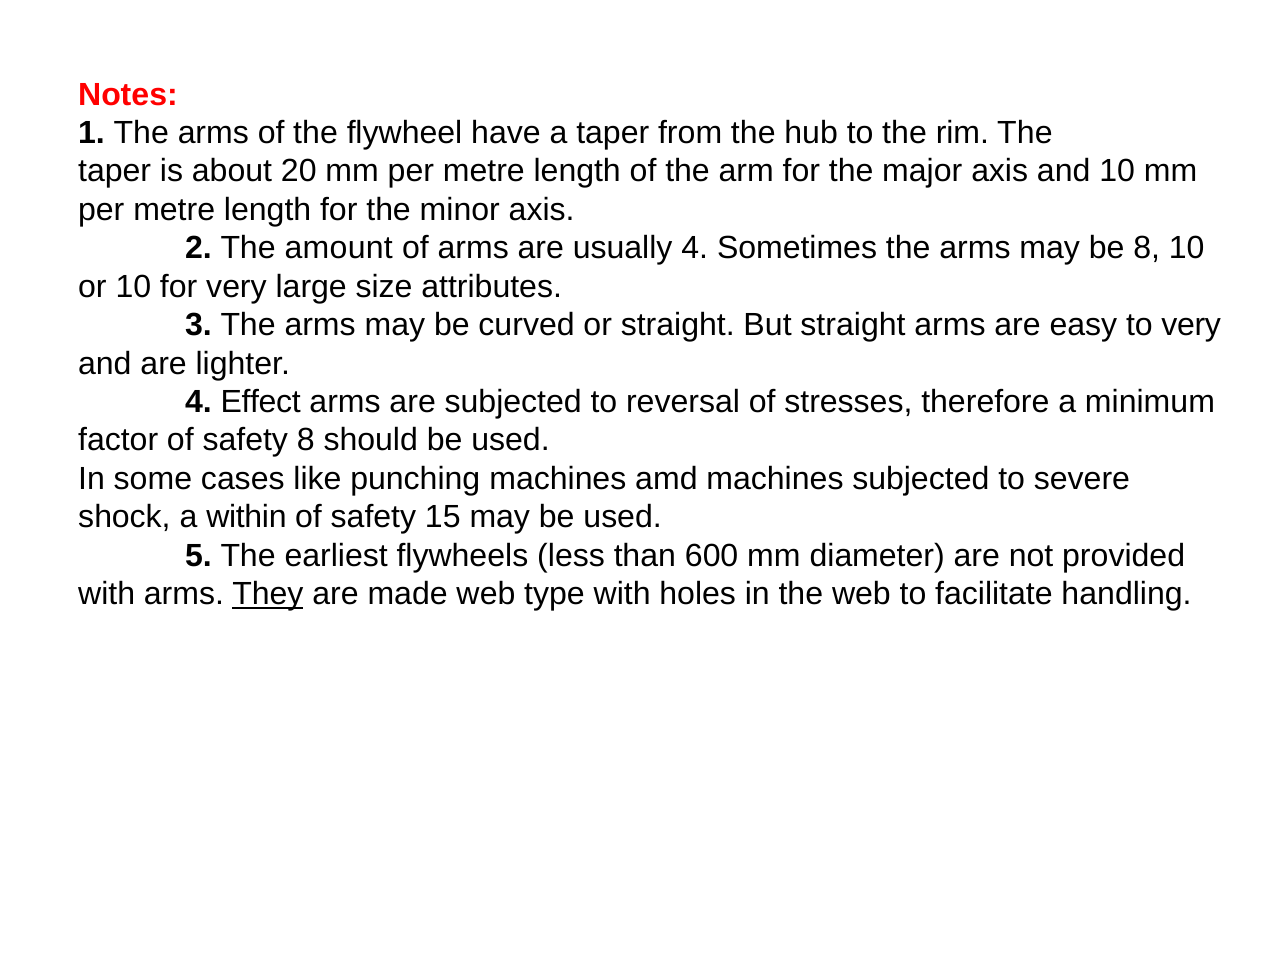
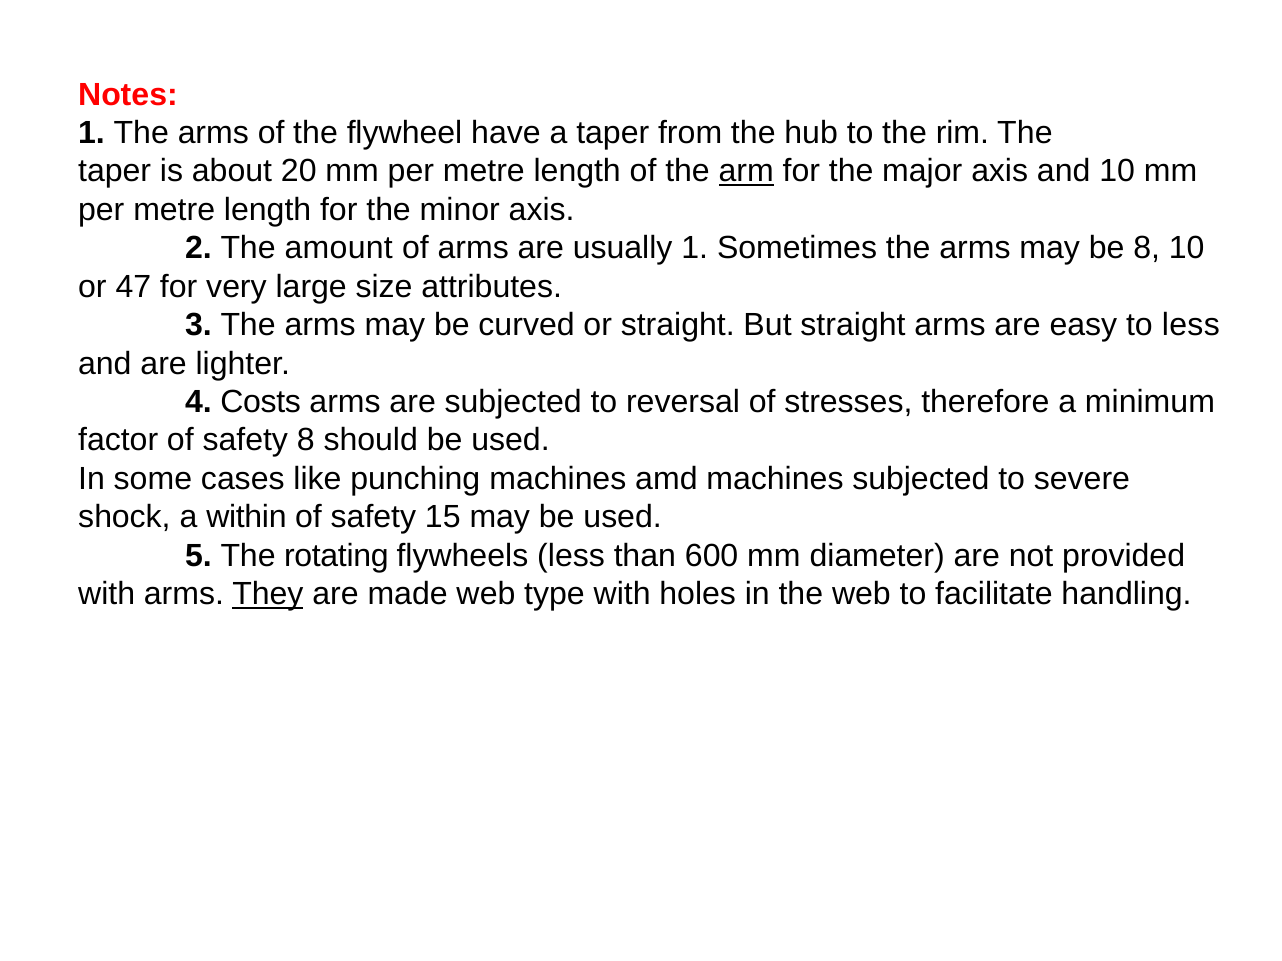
arm underline: none -> present (746, 171)
usually 4: 4 -> 1 (695, 248)
or 10: 10 -> 47 (133, 287)
to very: very -> less (1191, 325)
Effect: Effect -> Costs (261, 402)
earliest: earliest -> rotating (336, 556)
